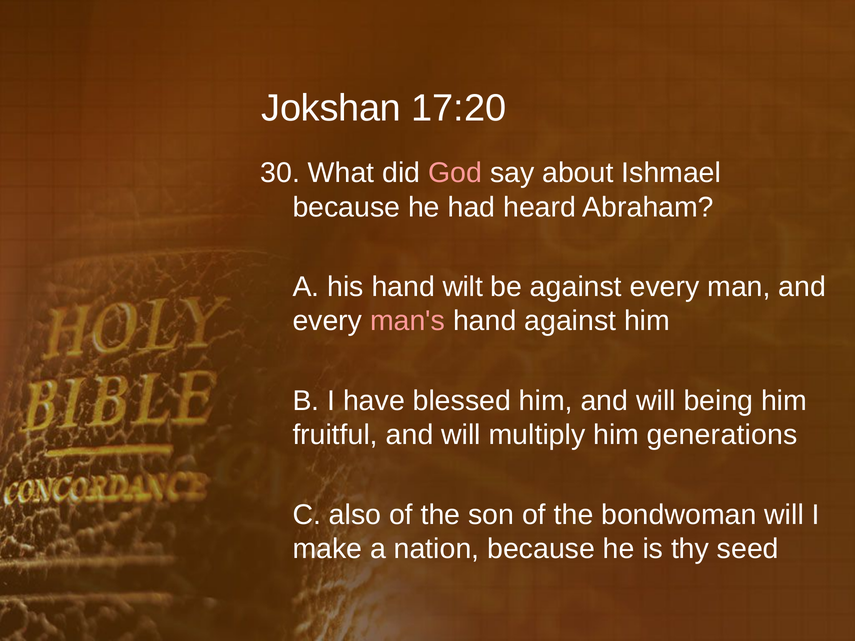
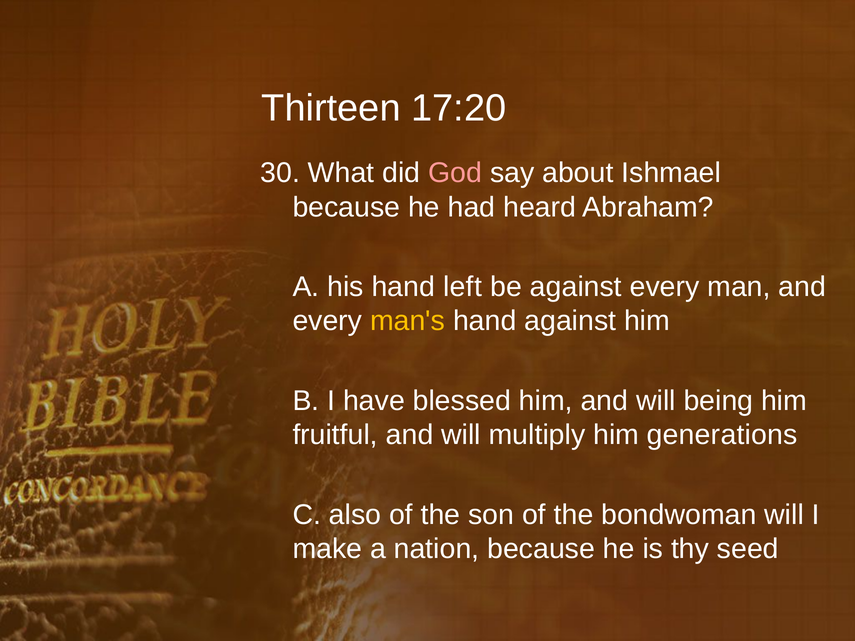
Jokshan: Jokshan -> Thirteen (331, 108)
wilt: wilt -> left (463, 287)
man's colour: pink -> yellow (408, 321)
